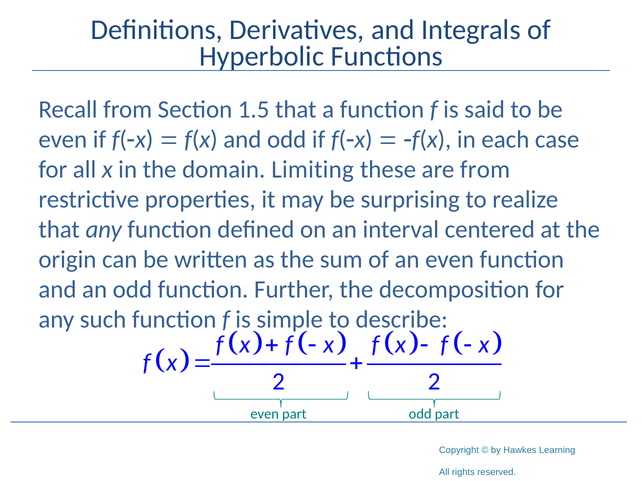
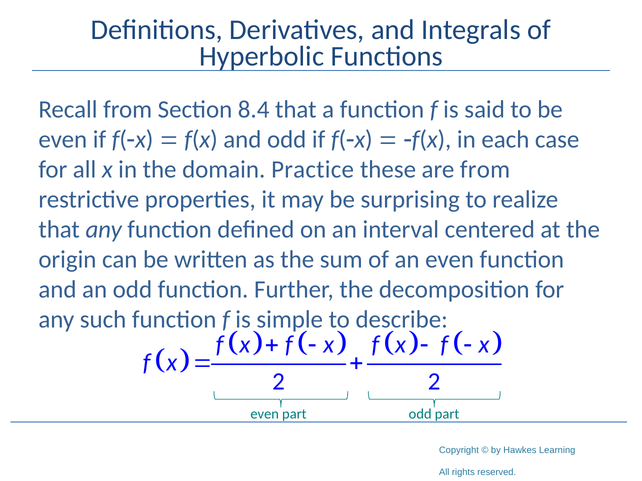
1.5: 1.5 -> 8.4 (254, 110)
Limiting: Limiting -> Practice (313, 170)
